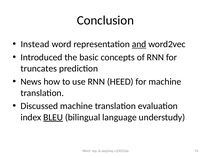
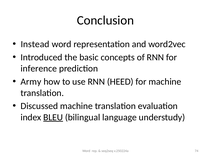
and underline: present -> none (139, 44)
truncates: truncates -> inference (39, 69)
News: News -> Army (31, 82)
